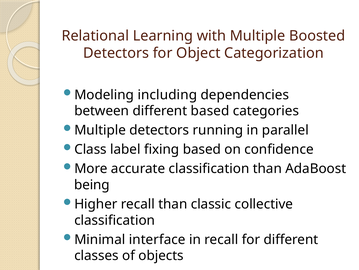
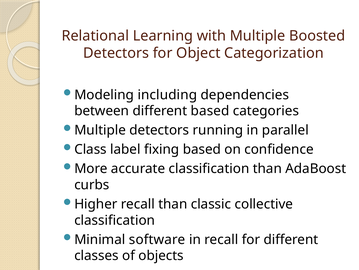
being: being -> curbs (92, 184)
interface: interface -> software (157, 239)
